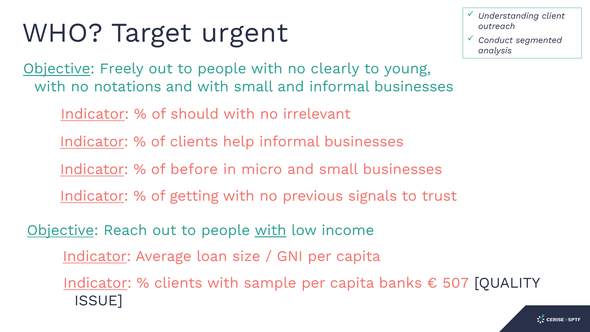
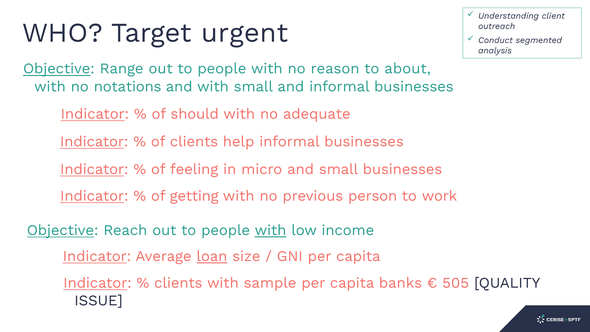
Freely: Freely -> Range (122, 69)
clearly: clearly -> reason (335, 69)
young: young -> about (408, 69)
irrelevant: irrelevant -> adequate (317, 114)
before: before -> feeling (194, 169)
signals: signals -> person (373, 196)
trust: trust -> work (439, 196)
loan underline: none -> present (212, 256)
507: 507 -> 505 (456, 283)
